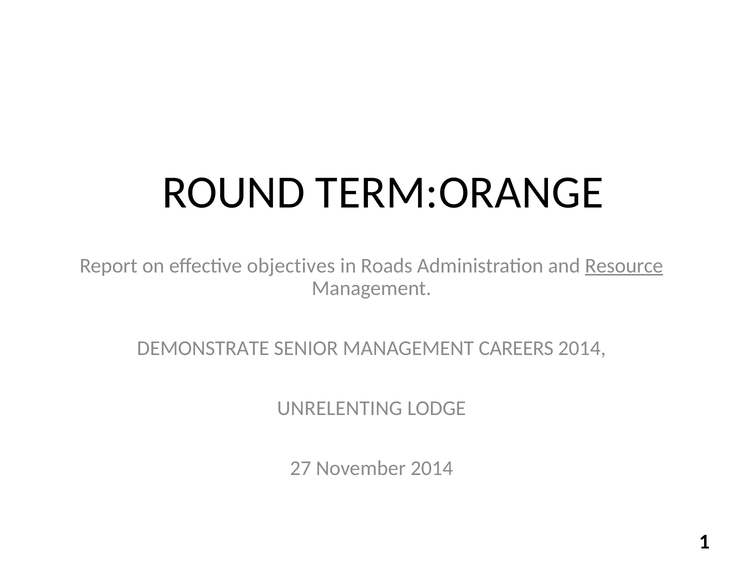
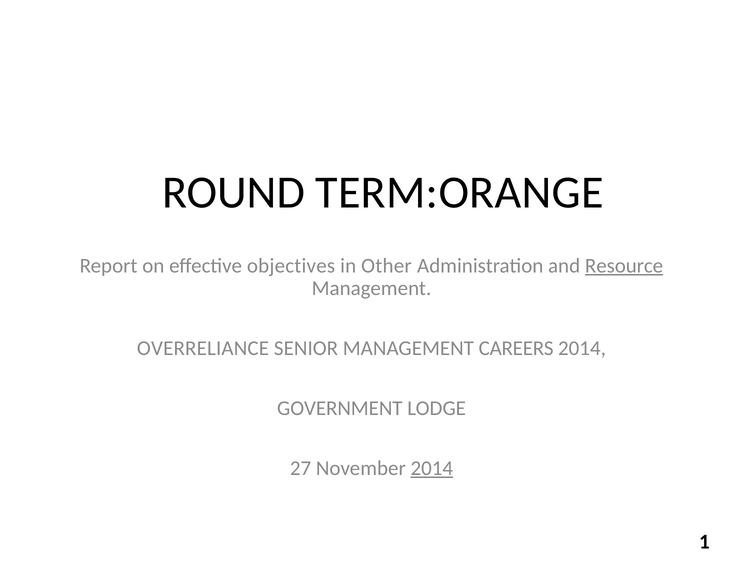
Roads: Roads -> Other (386, 265)
DEMONSTRATE: DEMONSTRATE -> OVERRELIANCE (203, 348)
UNRELENTING: UNRELENTING -> GOVERNMENT (340, 408)
2014 underline: none -> present (432, 468)
